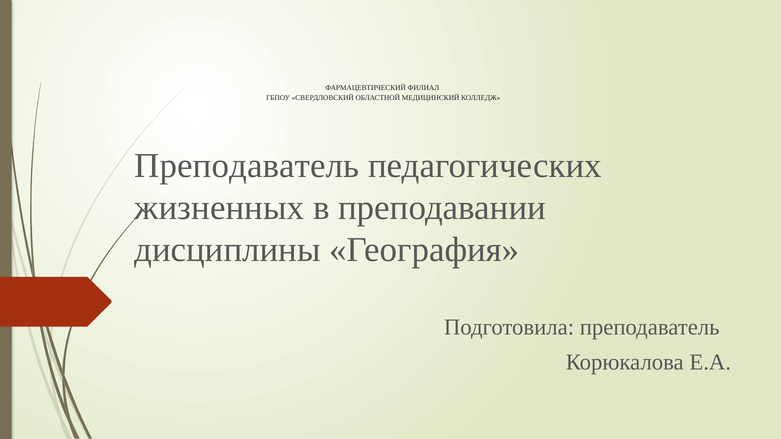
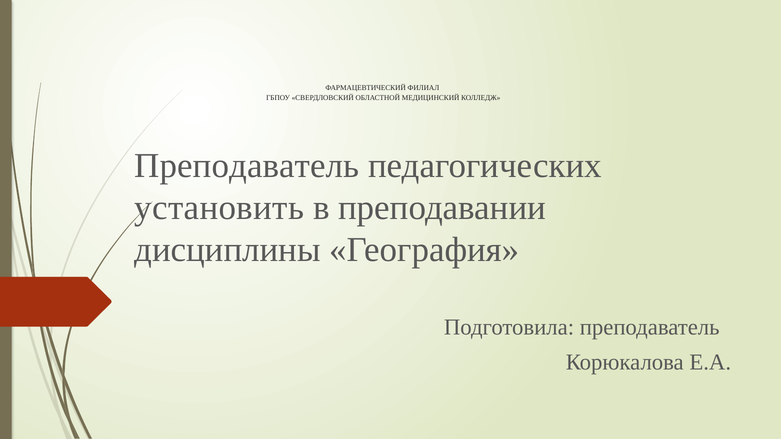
жизненных: жизненных -> установить (219, 208)
